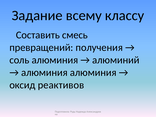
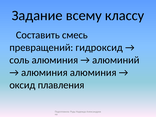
получения: получения -> гидроксид (99, 48)
реактивов: реактивов -> плавления (61, 85)
